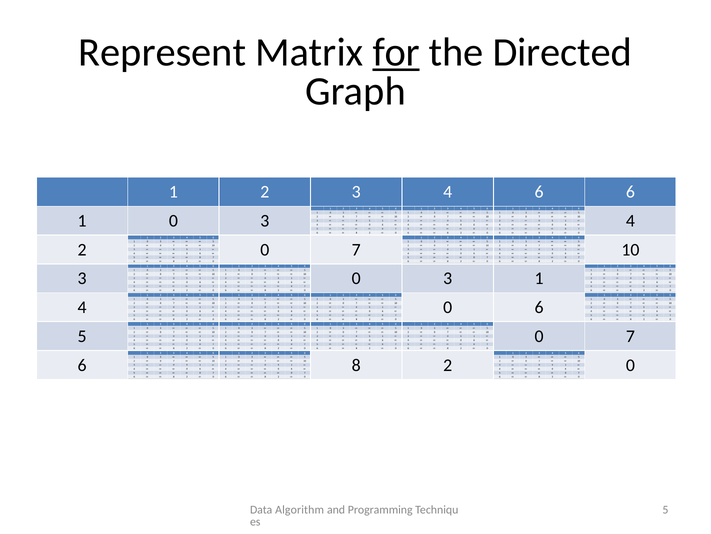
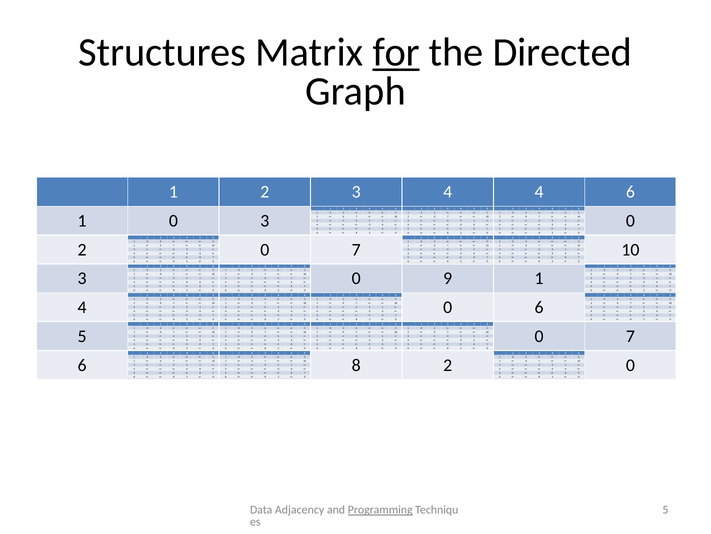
Represent: Represent -> Structures (162, 52)
6: 6 -> 4 (539, 192)
4: 4 -> 0 (630, 221)
3: 3 -> 9 (448, 278)
Algorithm: Algorithm -> Adjacency (300, 509)
Programming underline: none -> present (380, 509)
